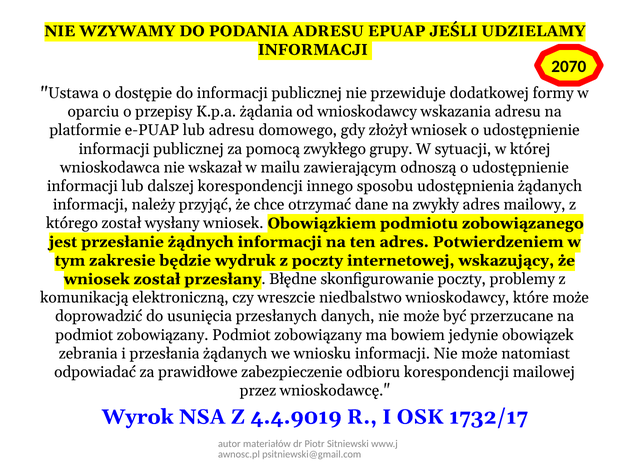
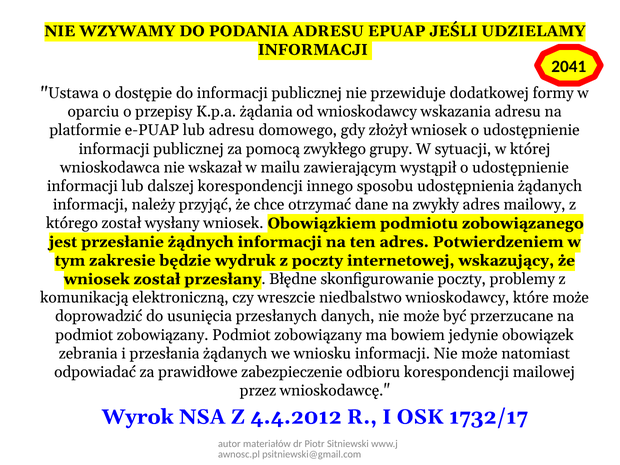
2070: 2070 -> 2041 (569, 66)
odnoszą: odnoszą -> wystąpił (428, 168)
4.4.9019: 4.4.9019 -> 4.4.2012 (296, 417)
